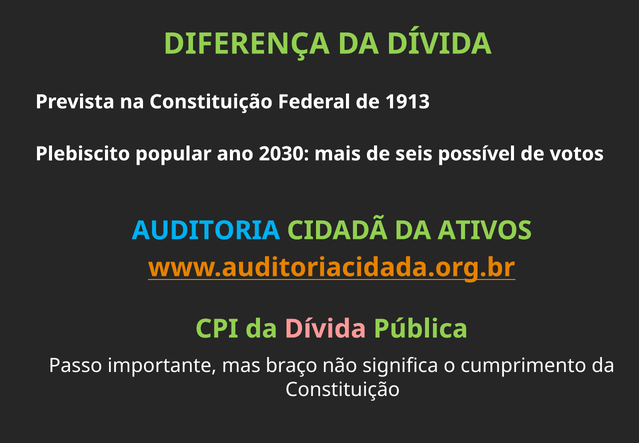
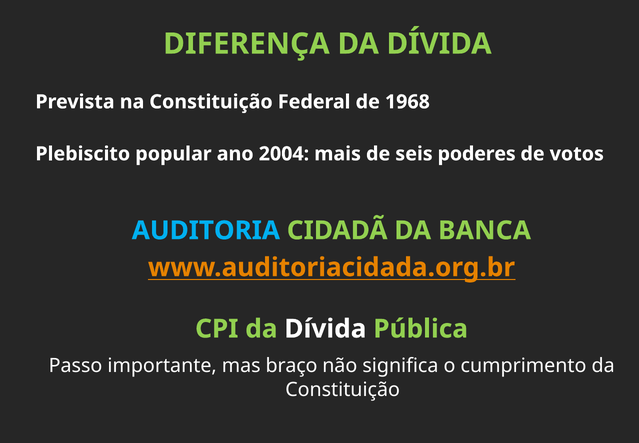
1913: 1913 -> 1968 (407, 102)
2030: 2030 -> 2004 (284, 154)
possível: possível -> poderes (477, 154)
ATIVOS: ATIVOS -> BANCA (485, 230)
Dívida colour: pink -> white (325, 328)
